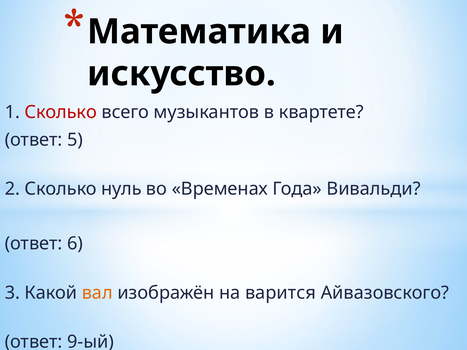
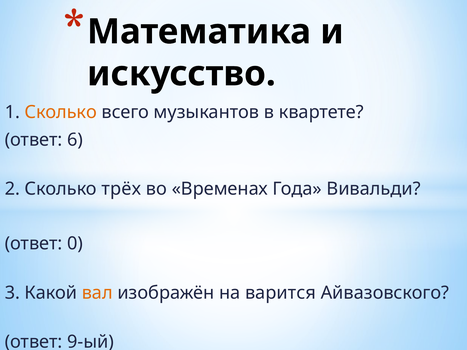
Сколько colour: red -> orange (61, 112)
5: 5 -> 6 (75, 140)
нуль: нуль -> трёх (121, 189)
6: 6 -> 0 (75, 244)
